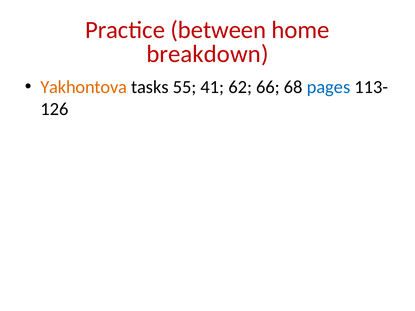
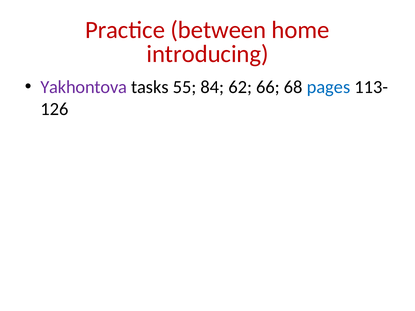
breakdown: breakdown -> introducing (208, 54)
Yakhontova colour: orange -> purple (84, 87)
41: 41 -> 84 (212, 87)
